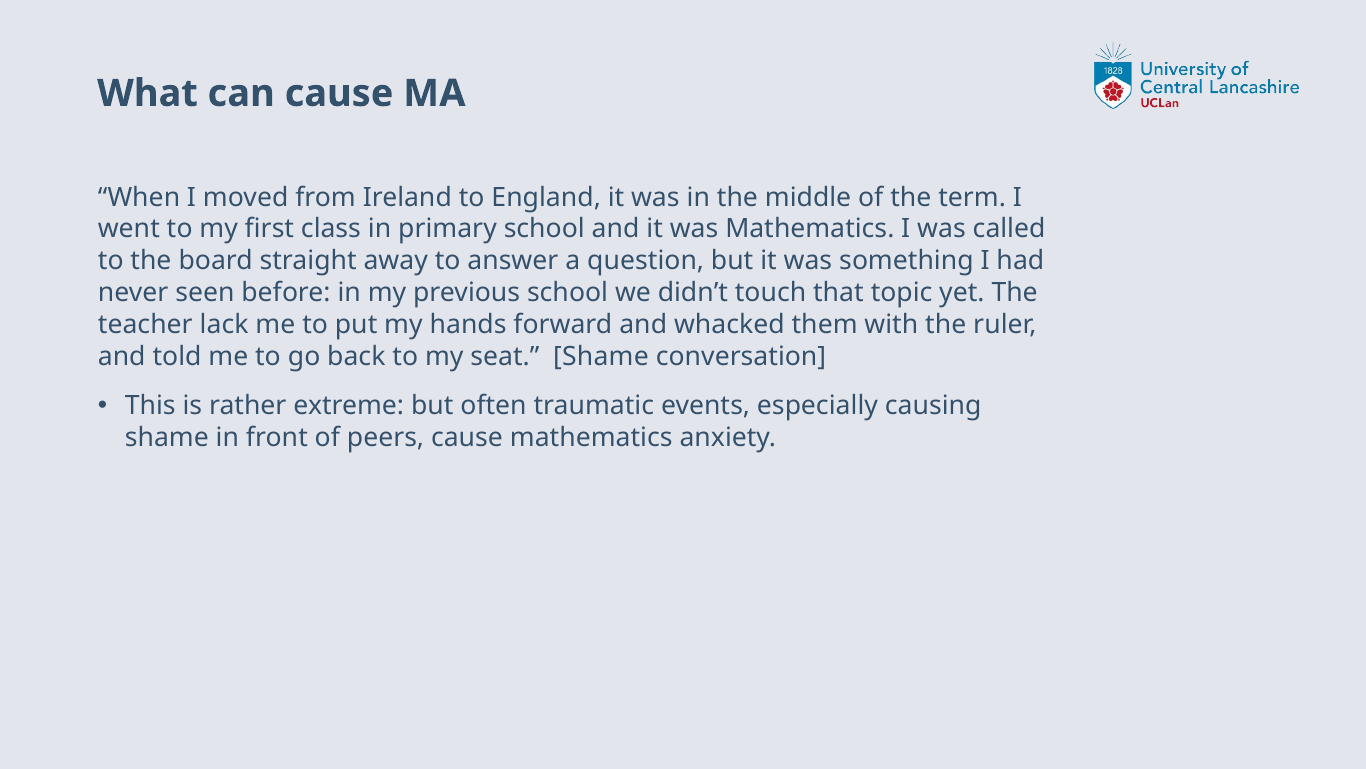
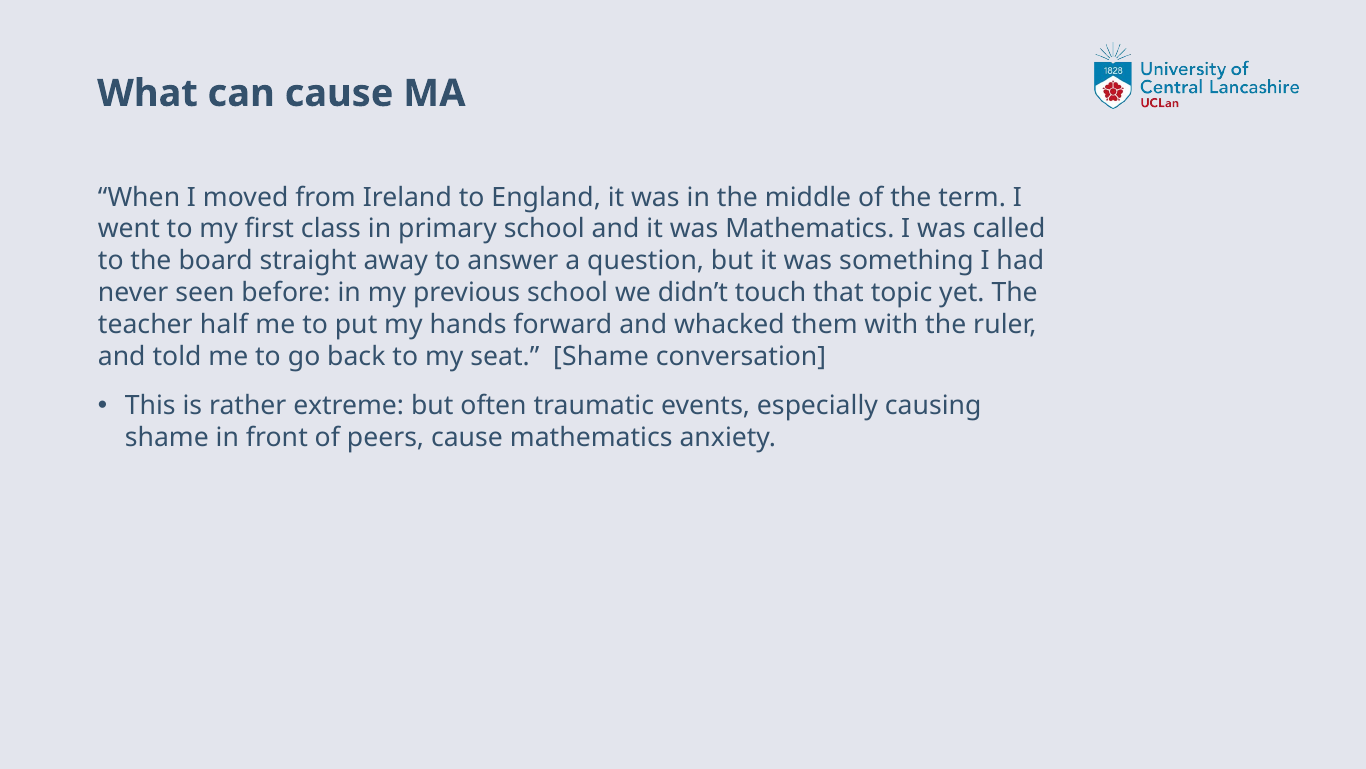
lack: lack -> half (224, 325)
